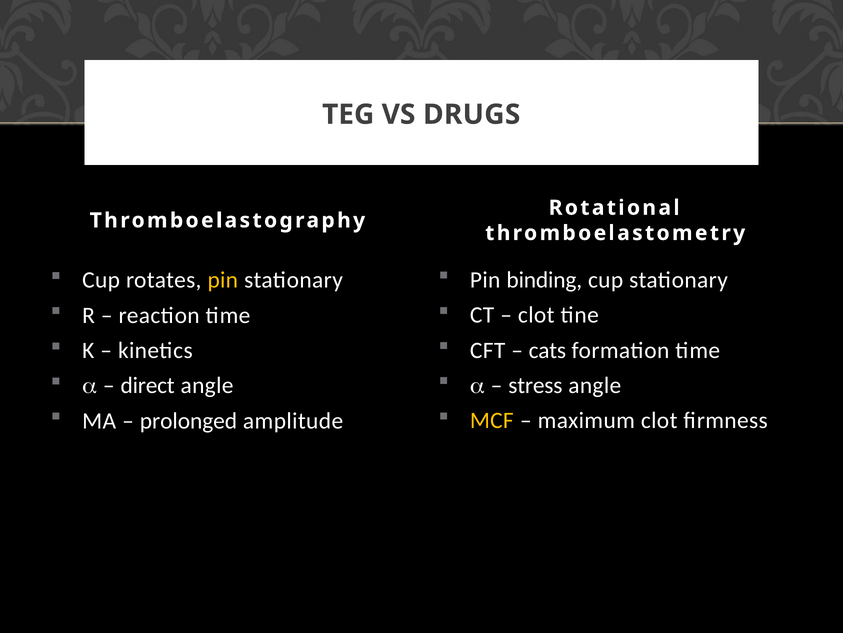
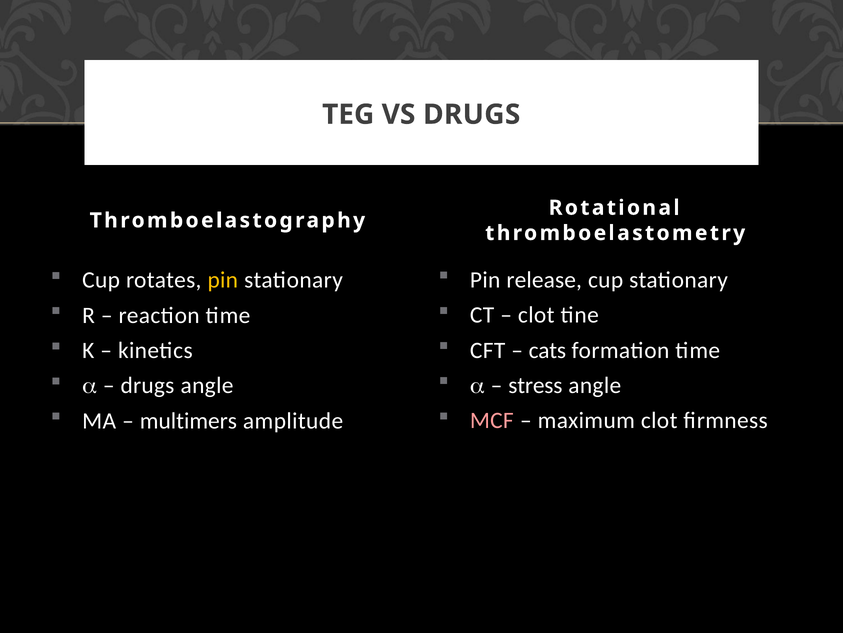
binding: binding -> release (544, 280)
direct: direct -> drugs (147, 385)
MCF colour: yellow -> pink (492, 420)
prolonged: prolonged -> multimers (188, 420)
